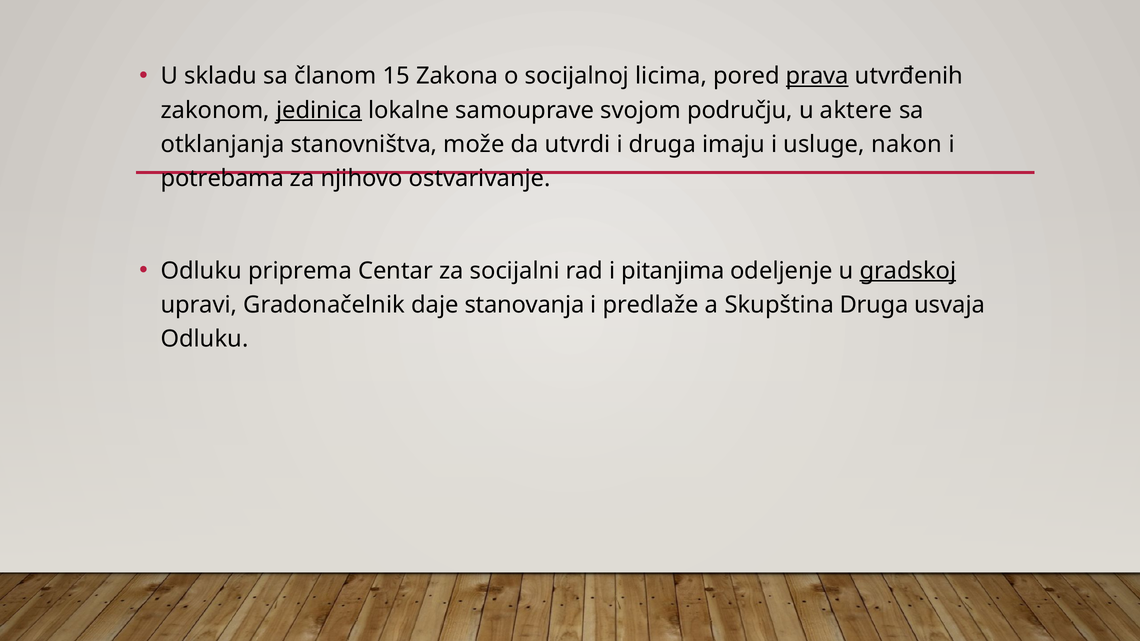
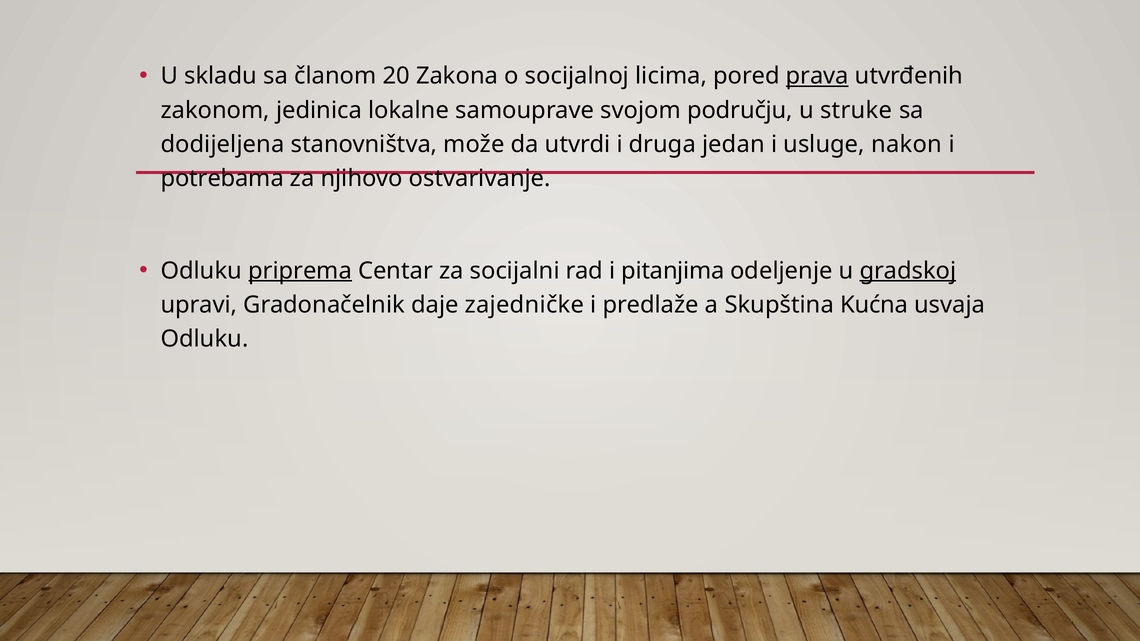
15: 15 -> 20 (396, 76)
jedinica underline: present -> none (319, 110)
aktere: aktere -> struke (856, 110)
otklanjanja: otklanjanja -> dodijeljena (223, 144)
imaju: imaju -> jedan (733, 144)
priprema underline: none -> present (300, 271)
stanovanja: stanovanja -> zajedničke (524, 305)
Skupština Druga: Druga -> Kućna (874, 305)
